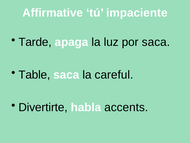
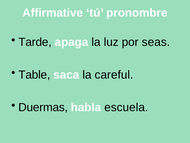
impaciente: impaciente -> pronombre (137, 13)
por saca: saca -> seas (156, 42)
Divertirte: Divertirte -> Duermas (43, 107)
accents: accents -> escuela (126, 107)
